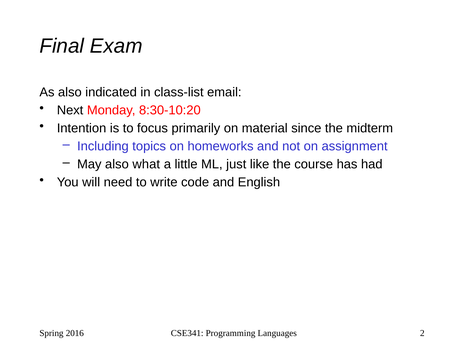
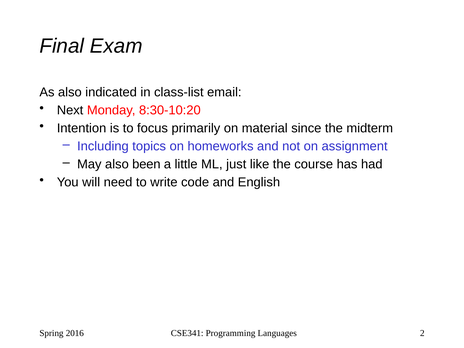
what: what -> been (146, 164)
